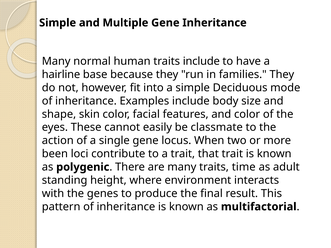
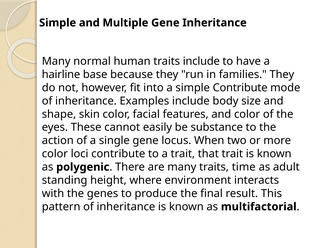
simple Deciduous: Deciduous -> Contribute (240, 88)
classmate: classmate -> substance (217, 127)
been: been -> color (55, 154)
